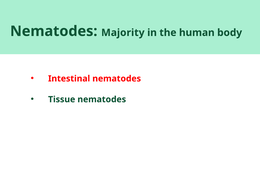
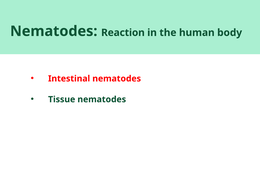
Majority: Majority -> Reaction (123, 33)
